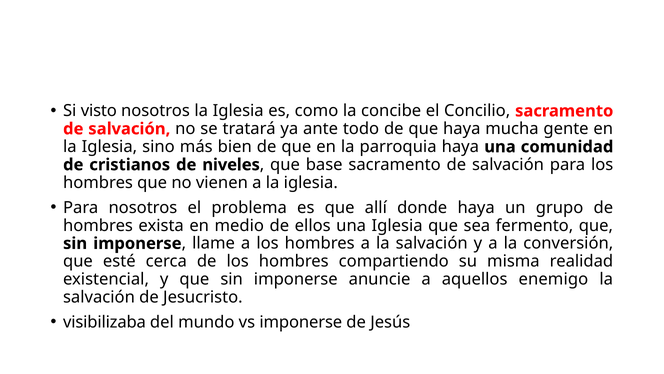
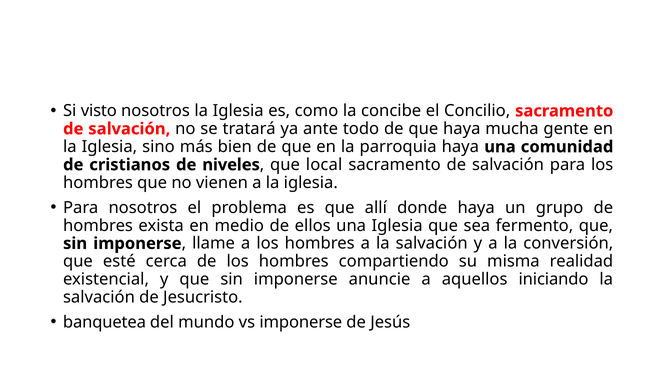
base: base -> local (324, 165)
enemigo: enemigo -> iniciando (554, 279)
visibilizaba: visibilizaba -> banquetea (104, 322)
